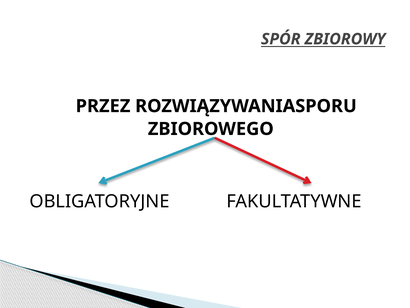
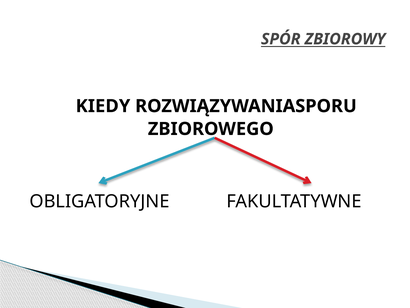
PRZEZ: PRZEZ -> KIEDY (103, 106)
